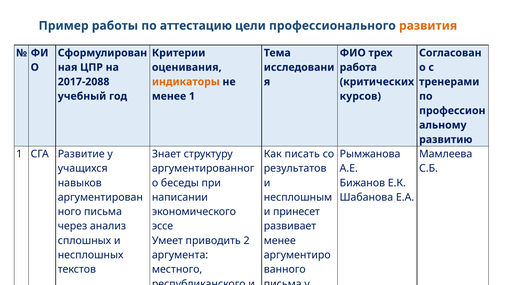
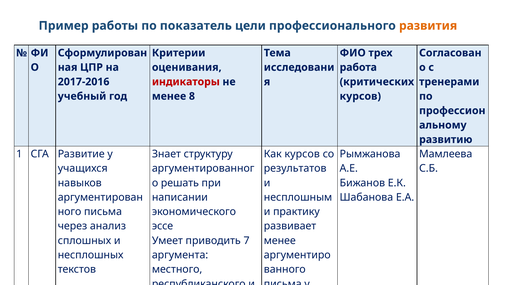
аттестацию: аттестацию -> показатель (196, 26)
2017-2088: 2017-2088 -> 2017-2016 (84, 82)
индикаторы colour: orange -> red (186, 82)
менее 1: 1 -> 8 (192, 96)
Как писать: писать -> курсов (302, 154)
беседы: беседы -> решать (180, 183)
принесет: принесет -> практику (296, 211)
2: 2 -> 7 (247, 240)
